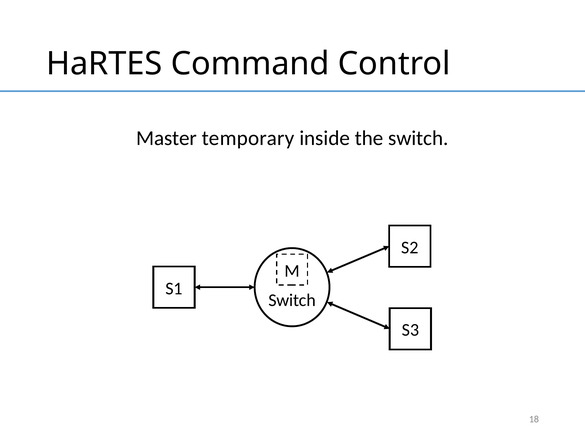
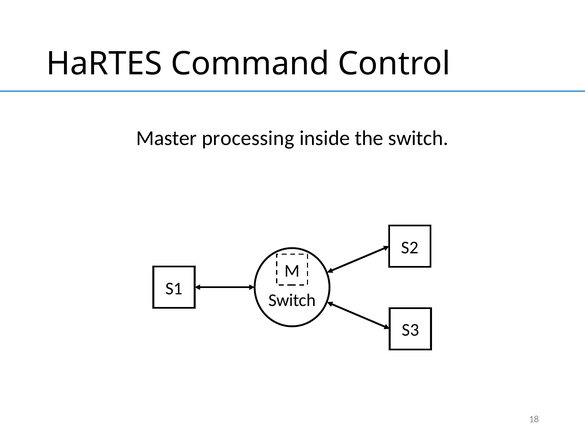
temporary: temporary -> processing (248, 138)
